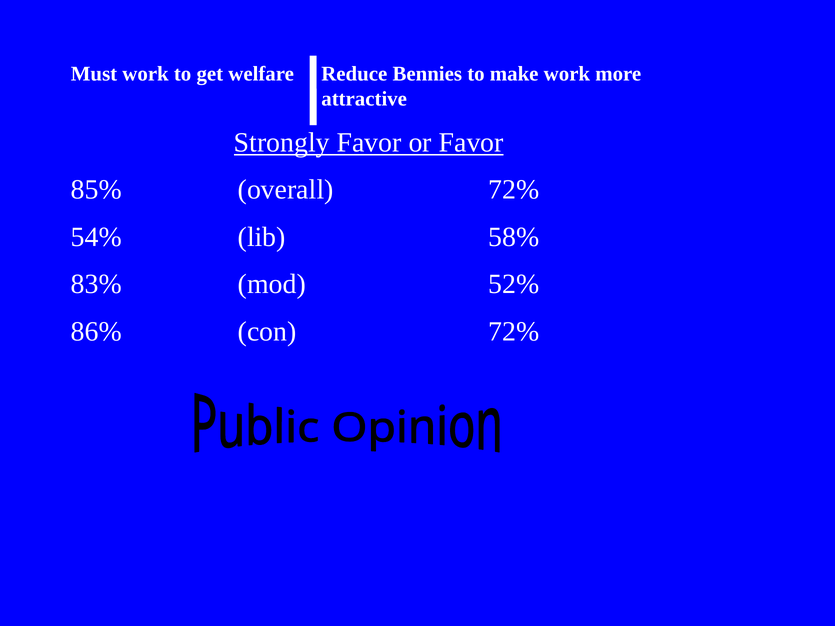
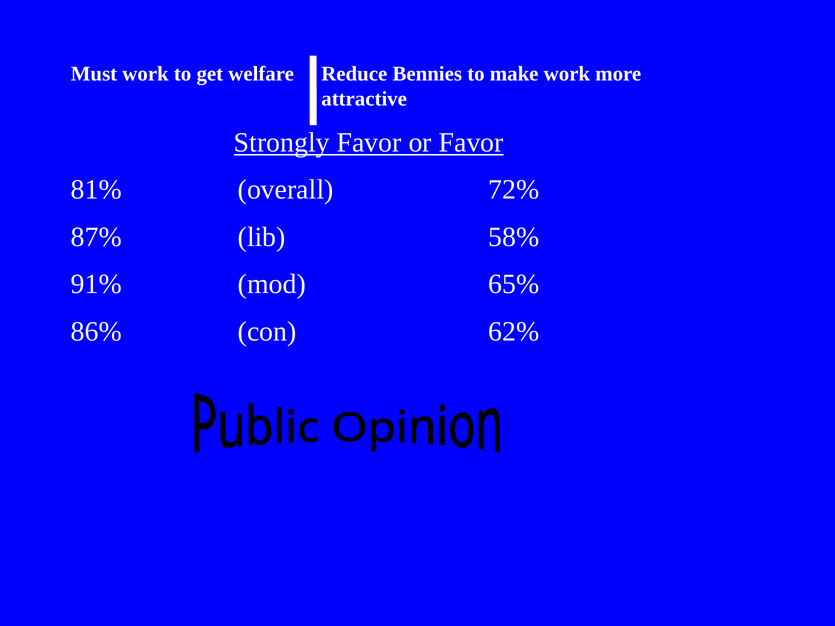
85%: 85% -> 81% (96, 190)
54%: 54% -> 87% (96, 237)
83%: 83% -> 91% (96, 284)
52%: 52% -> 65% (514, 284)
con 72%: 72% -> 62% (514, 332)
